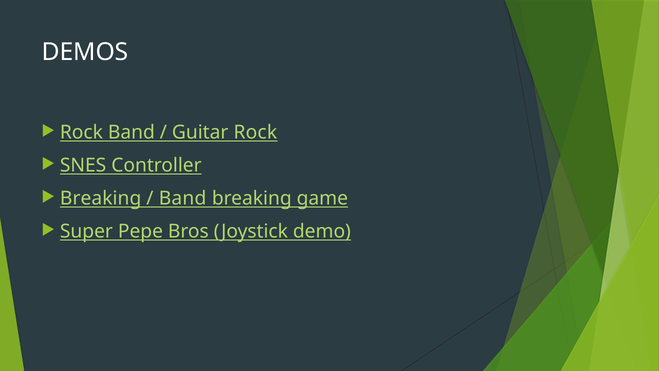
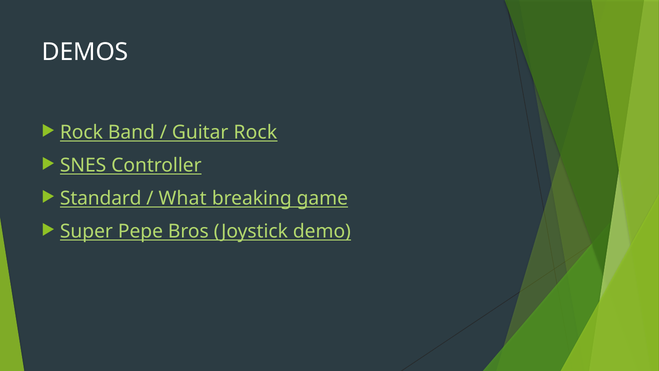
Breaking: Breaking -> Standard (101, 198)
Band: Band -> What (183, 198)
